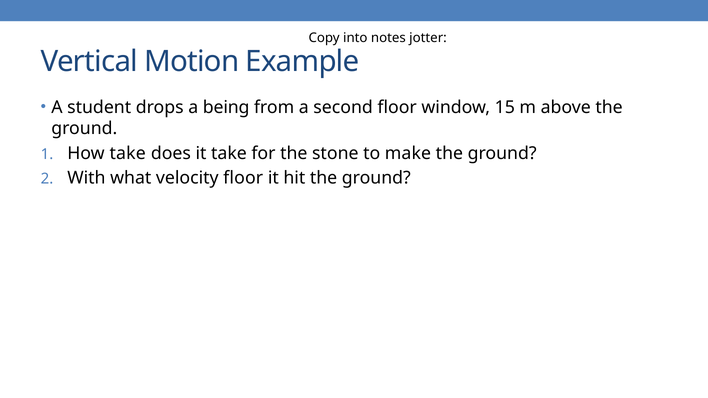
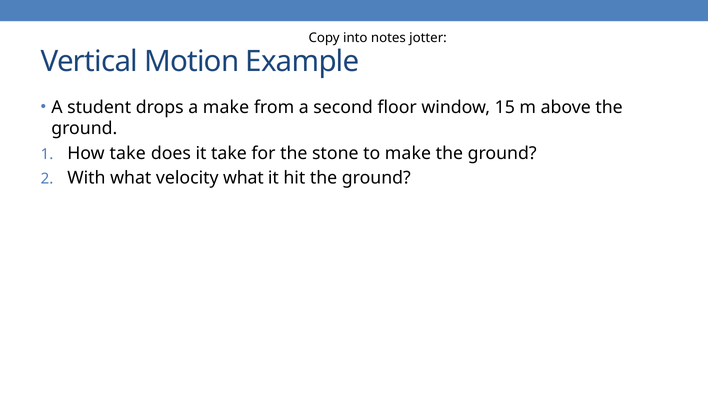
a being: being -> make (226, 107)
velocity floor: floor -> what (243, 178)
